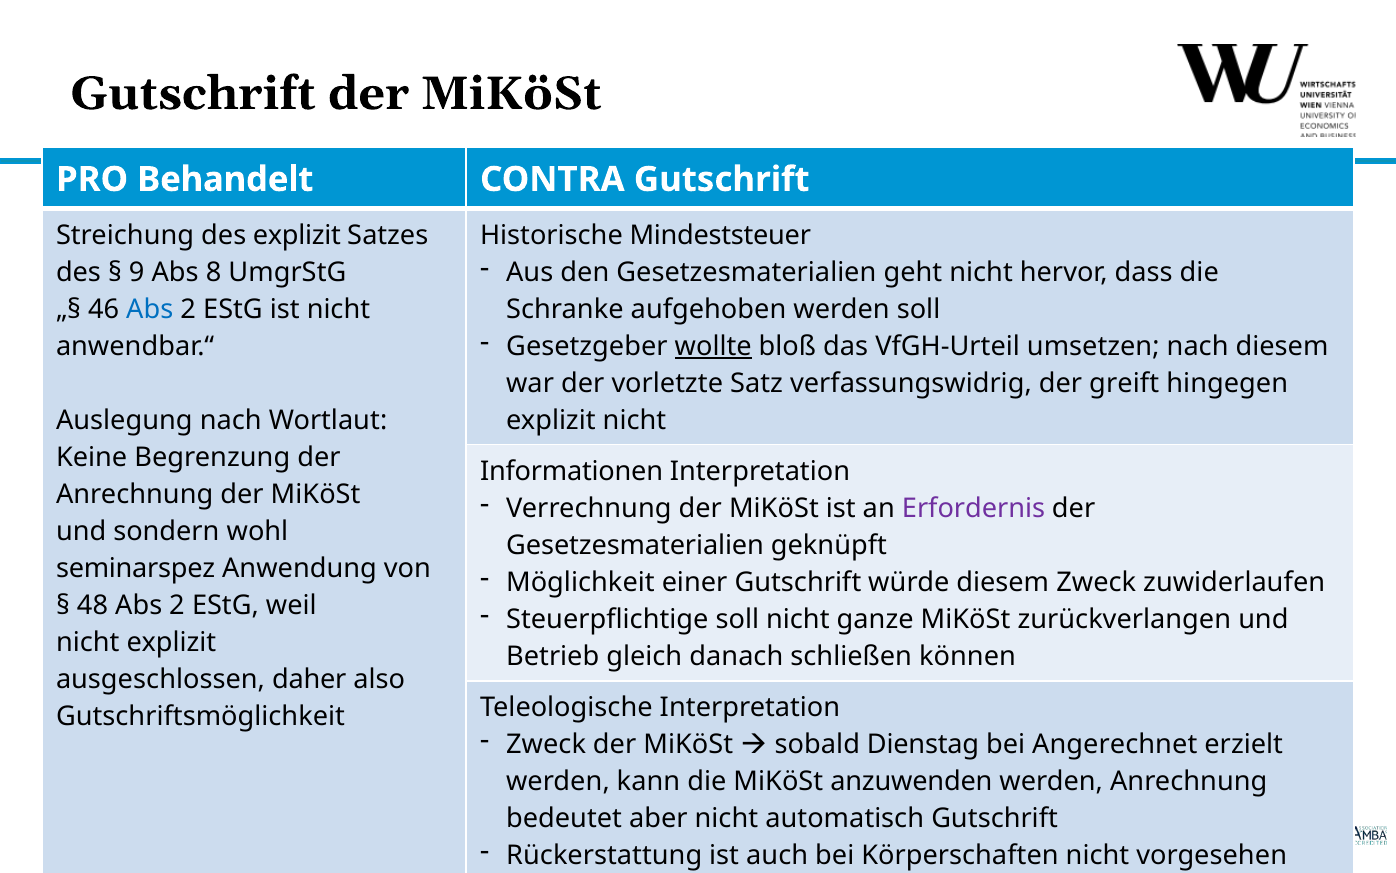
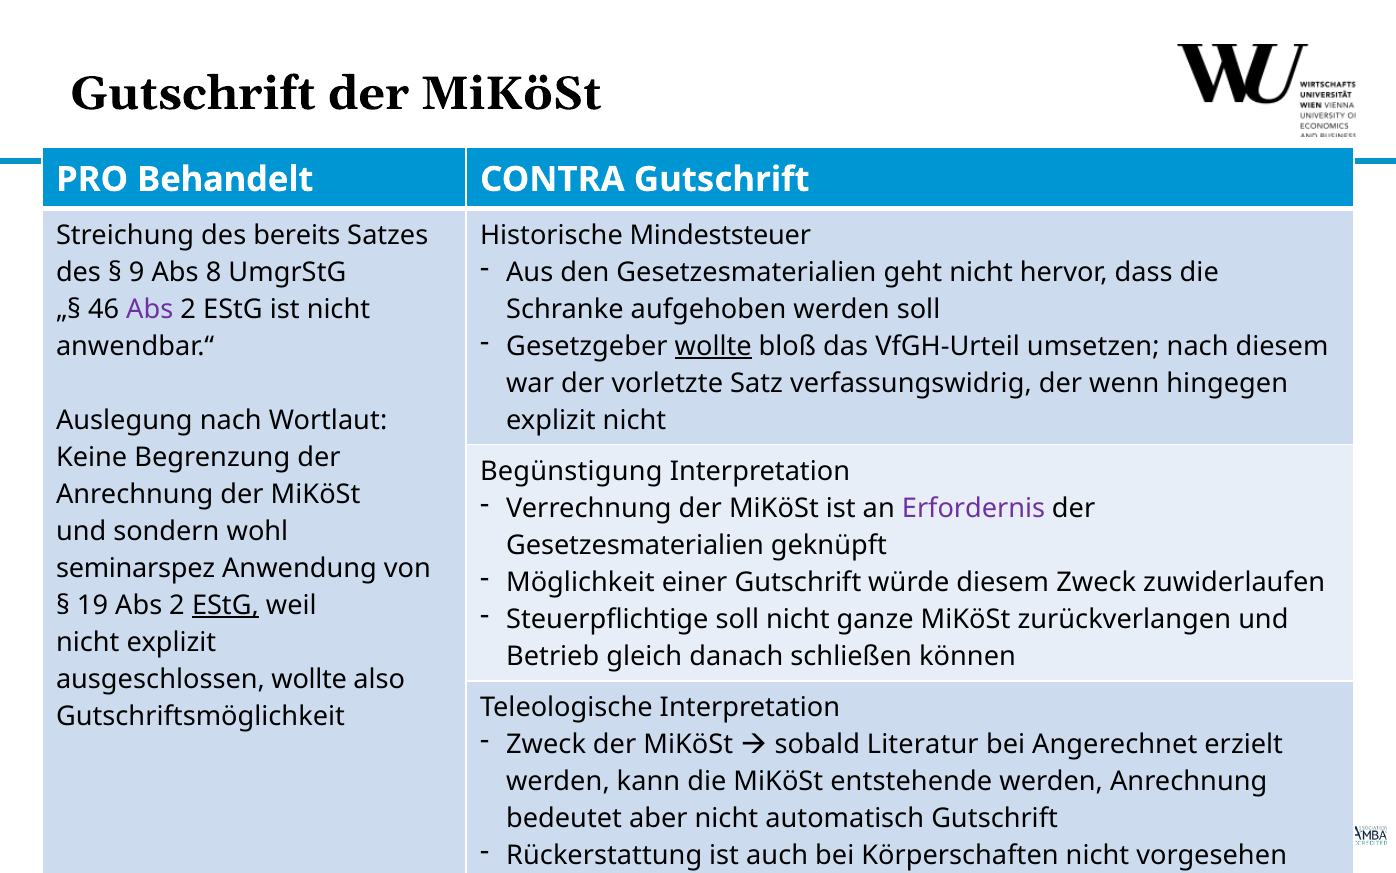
des explizit: explizit -> bereits (297, 235)
Abs colour: blue -> purple (150, 309)
greift: greift -> wenn (1124, 383)
Informationen: Informationen -> Begünstigung (571, 471)
48: 48 -> 19 (93, 605)
EStG underline: none -> present (225, 605)
ausgeschlossen daher: daher -> wollte (309, 679)
Dienstag: Dienstag -> Literatur (923, 744)
anzuwenden: anzuwenden -> entstehende (911, 781)
